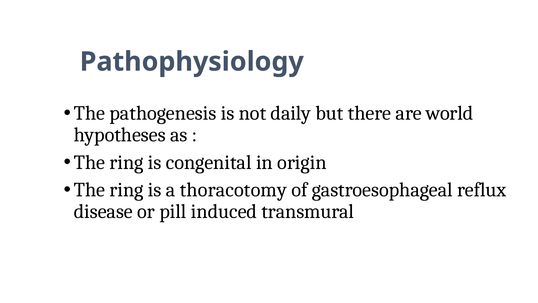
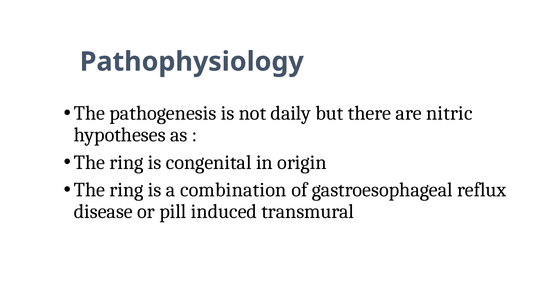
world: world -> nitric (449, 113)
thoracotomy: thoracotomy -> combination (233, 190)
